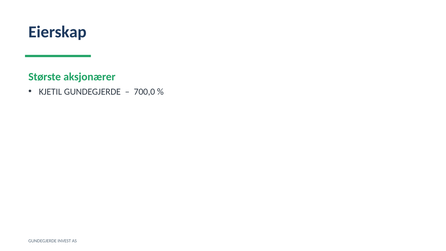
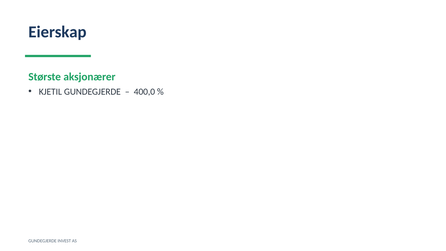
700,0: 700,0 -> 400,0 (144, 92)
